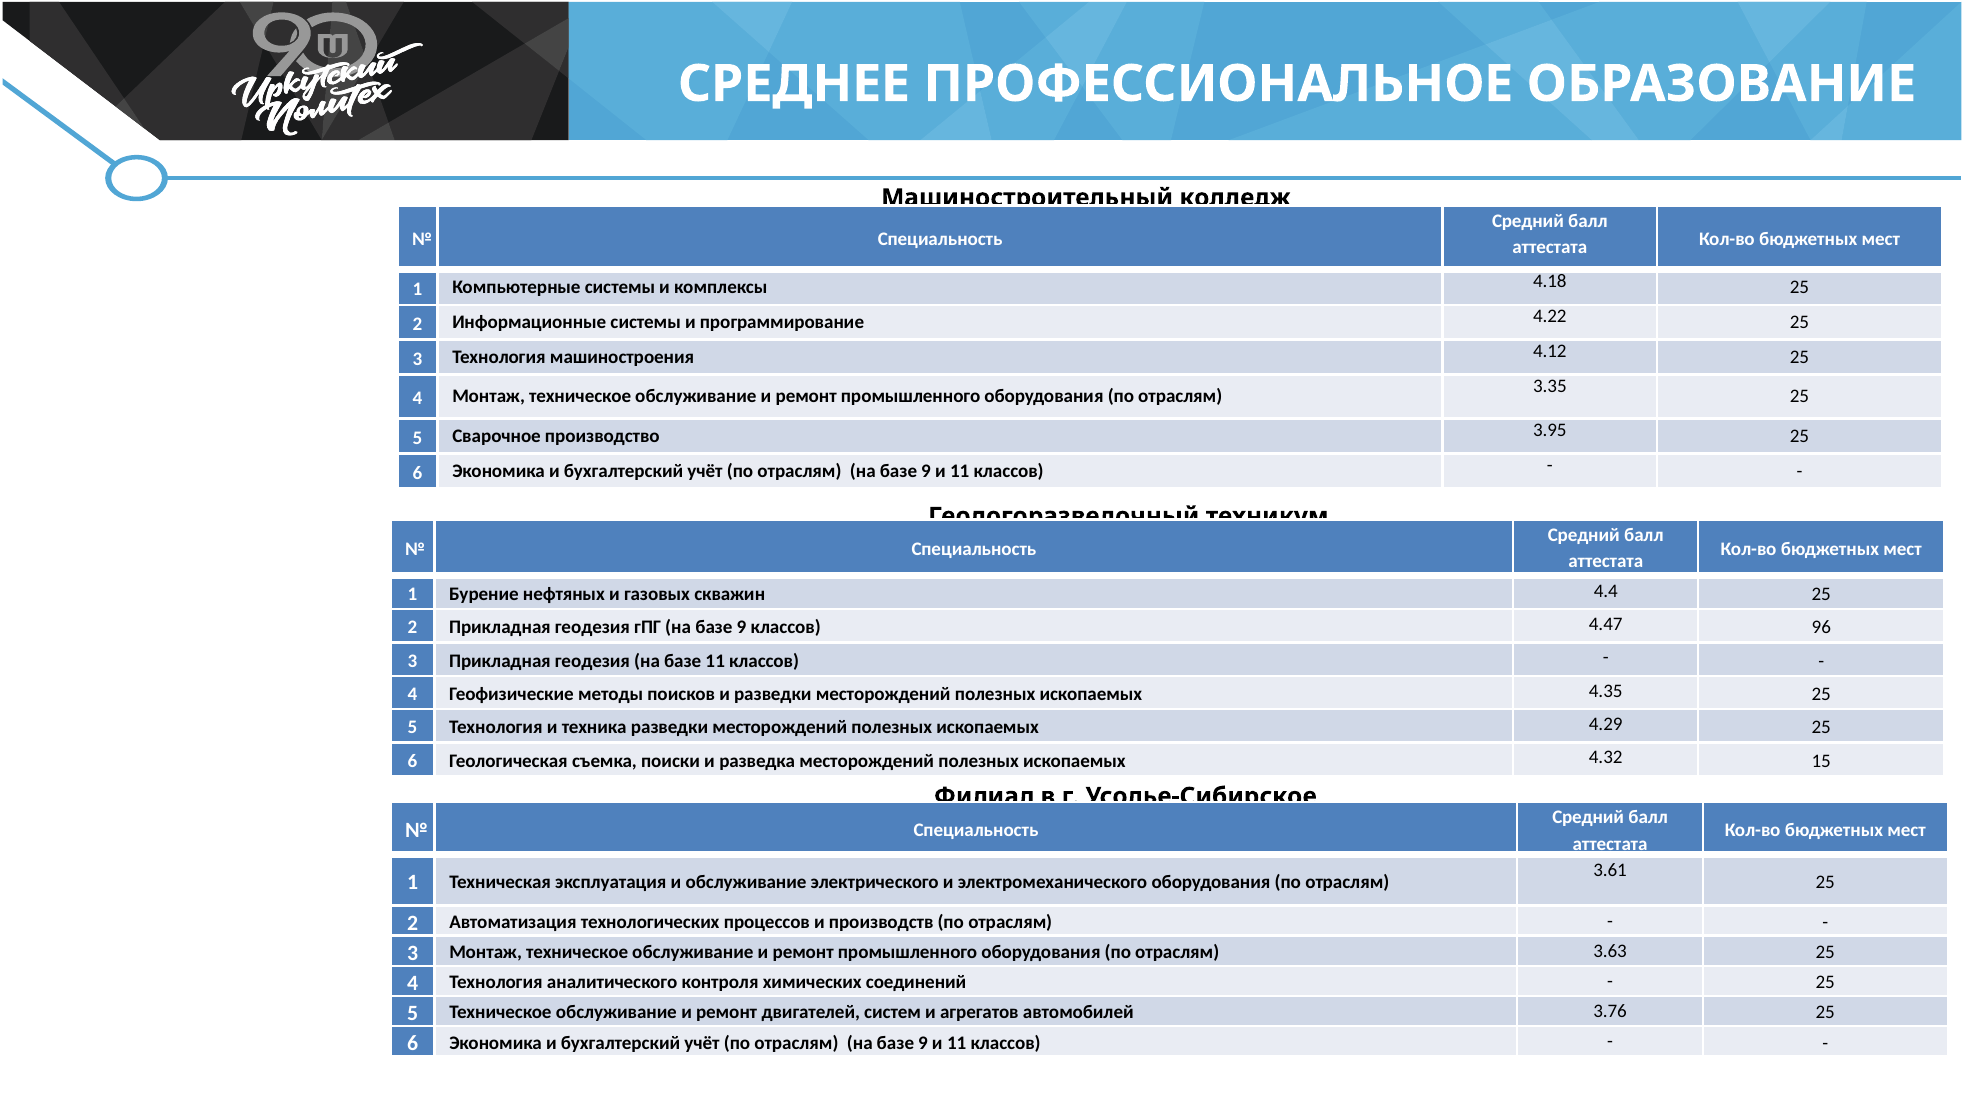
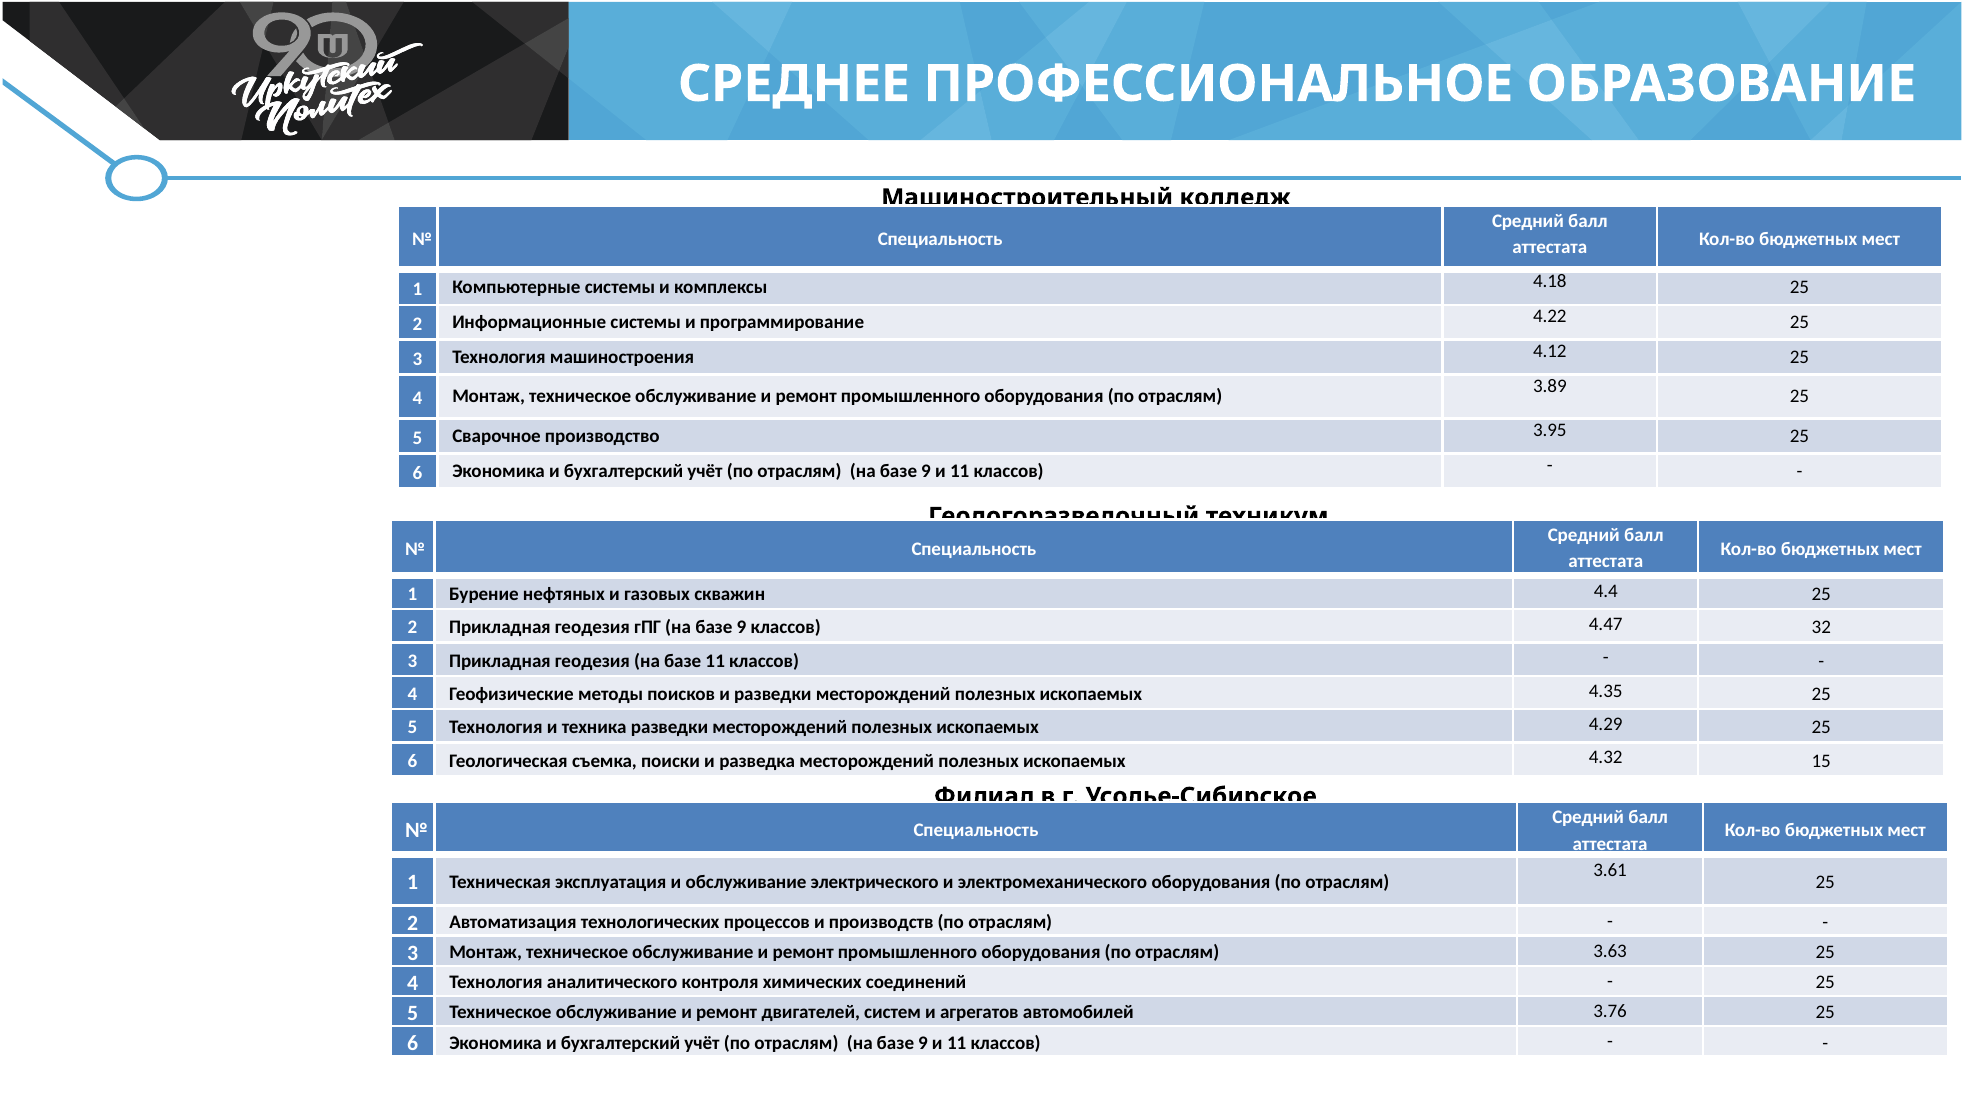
3.35: 3.35 -> 3.89 (1550, 386)
96: 96 -> 32 (1821, 627)
